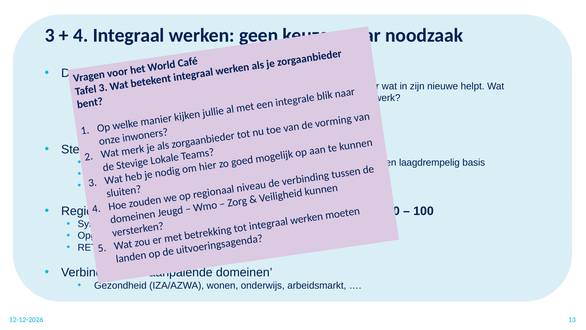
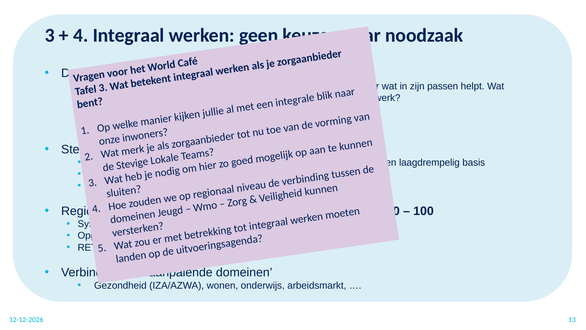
zijn nieuwe: nieuwe -> passen (443, 86)
